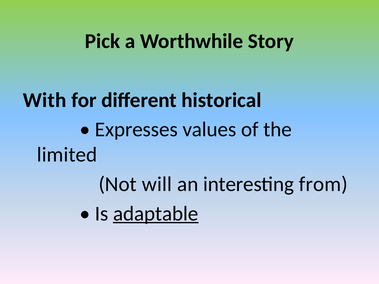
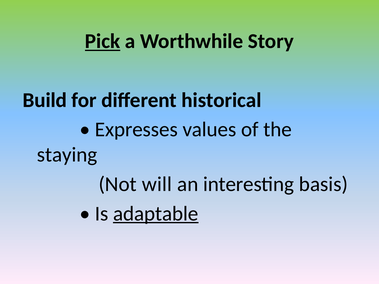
Pick underline: none -> present (103, 41)
With: With -> Build (45, 100)
limited: limited -> staying (67, 155)
from: from -> basis (323, 184)
